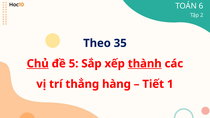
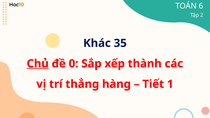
Theo: Theo -> Khác (97, 43)
5: 5 -> 0 (74, 64)
thành underline: present -> none (145, 64)
